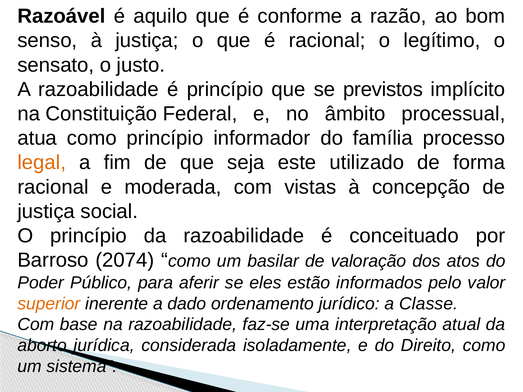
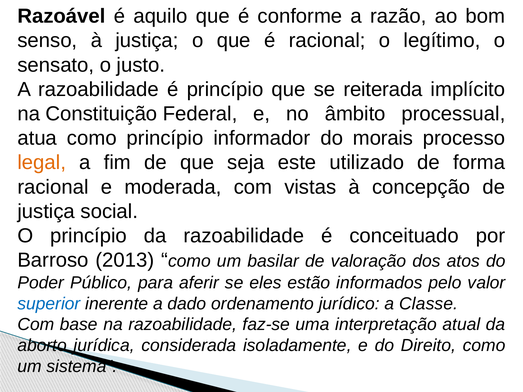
previstos: previstos -> reiterada (383, 89)
família: família -> morais (383, 138)
2074: 2074 -> 2013 (125, 260)
superior colour: orange -> blue (49, 304)
